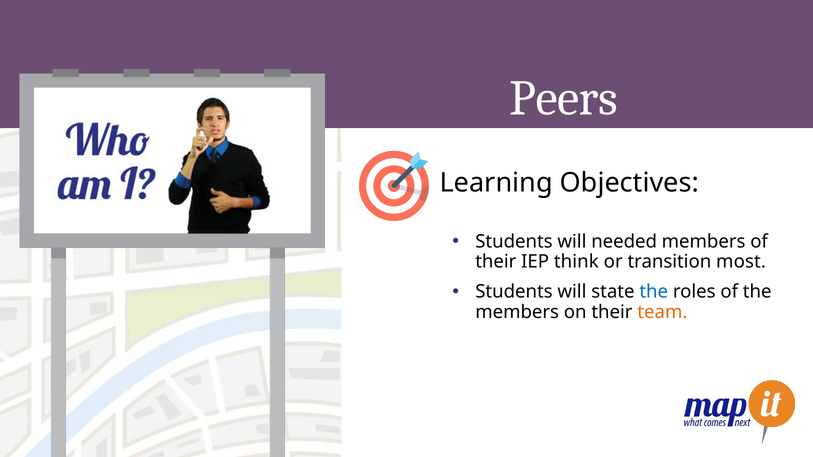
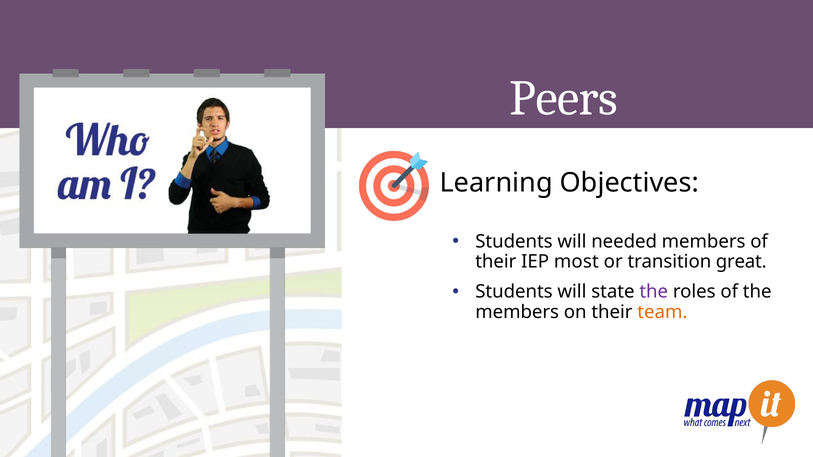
think: think -> most (576, 262)
most: most -> great (741, 262)
the colour: blue -> purple (654, 292)
